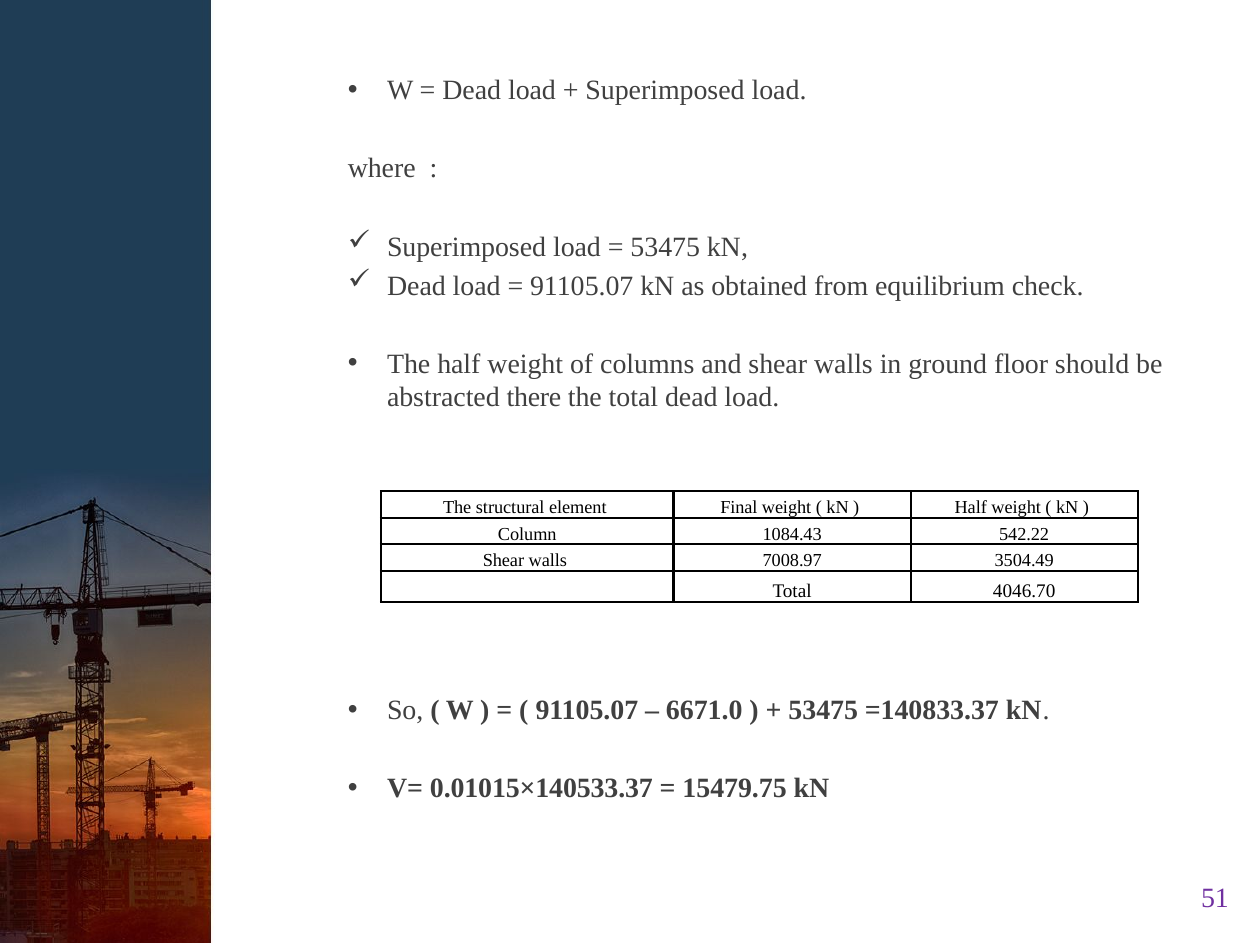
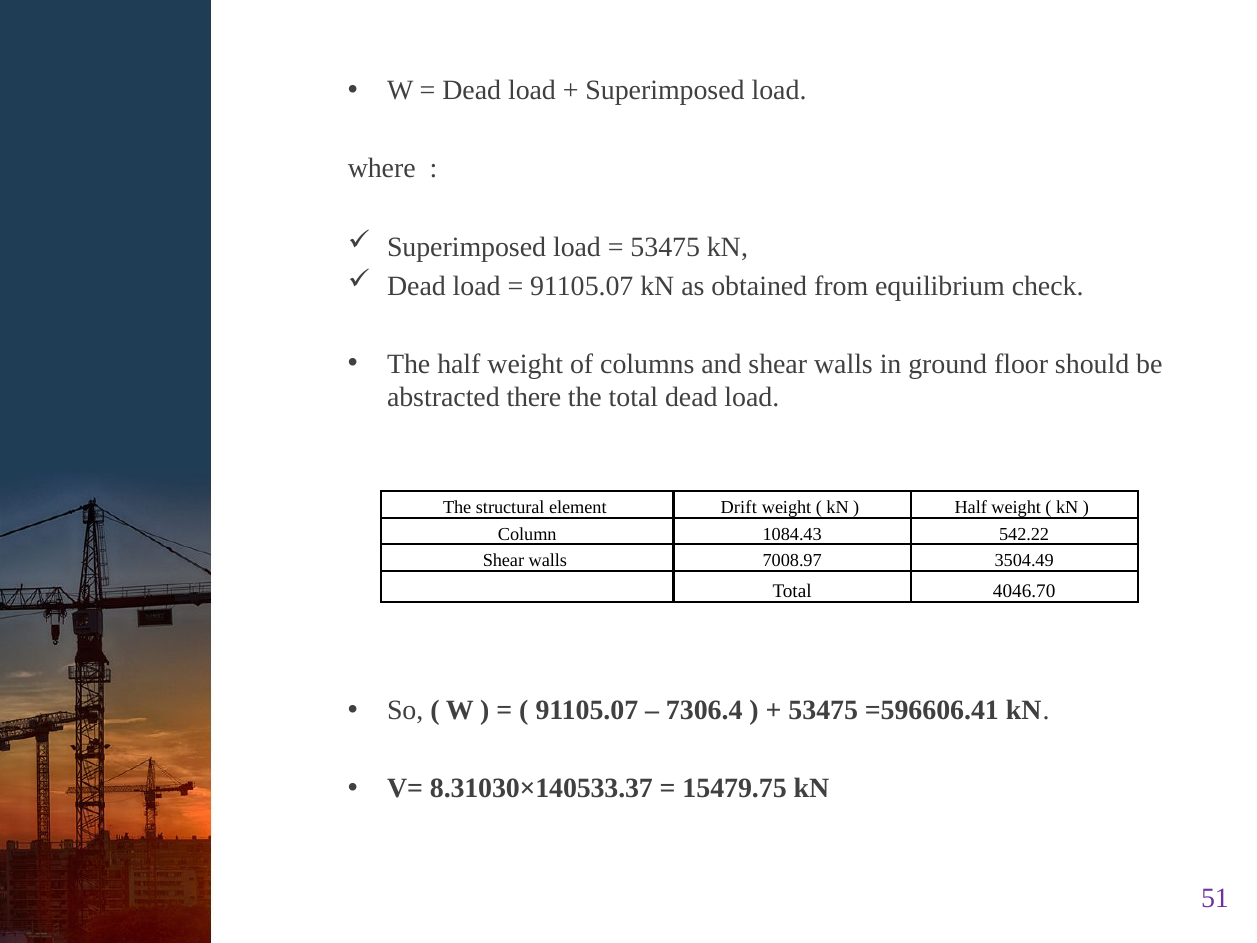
Final: Final -> Drift (739, 508)
6671.0: 6671.0 -> 7306.4 (704, 710)
=140833.37: =140833.37 -> =596606.41 (932, 710)
0.01015×140533.37: 0.01015×140533.37 -> 8.31030×140533.37 (541, 789)
